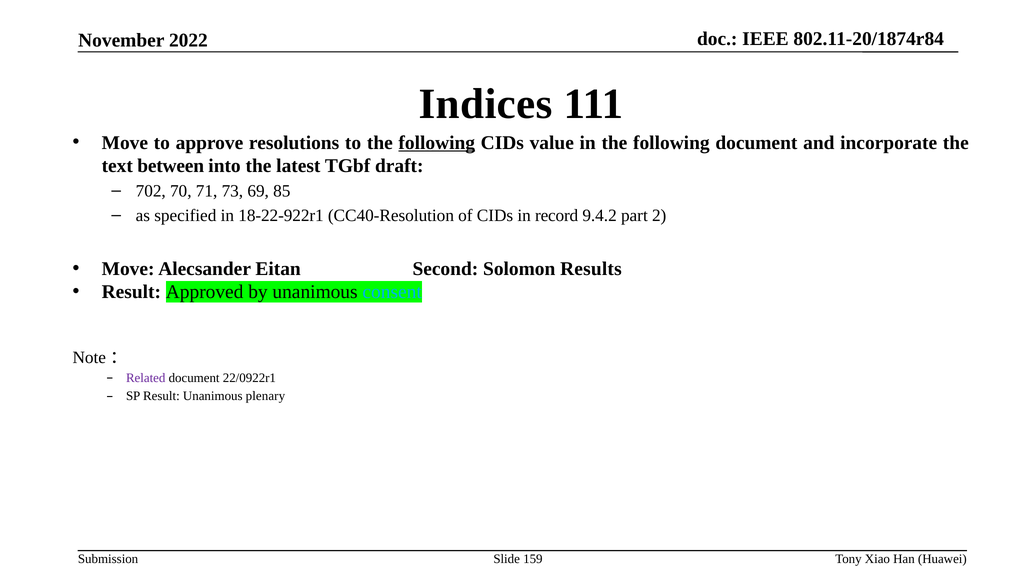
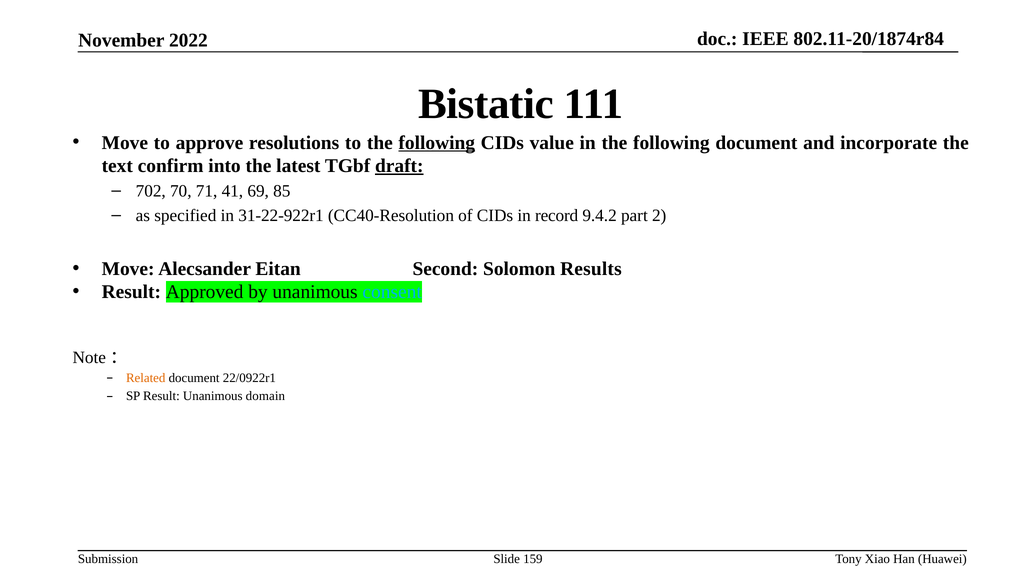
Indices: Indices -> Bistatic (486, 104)
between: between -> confirm (171, 166)
draft underline: none -> present (399, 166)
73: 73 -> 41 (232, 191)
18-22-922r1: 18-22-922r1 -> 31-22-922r1 (281, 215)
Related colour: purple -> orange (146, 378)
plenary: plenary -> domain (265, 396)
